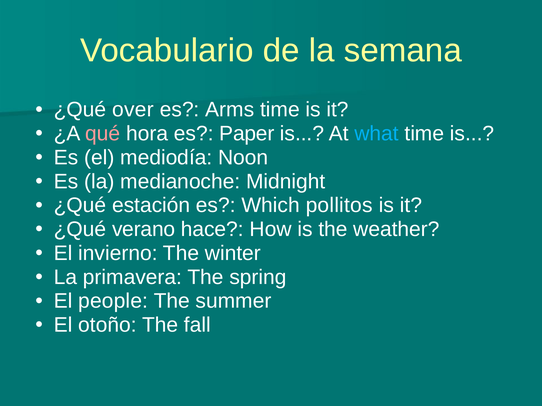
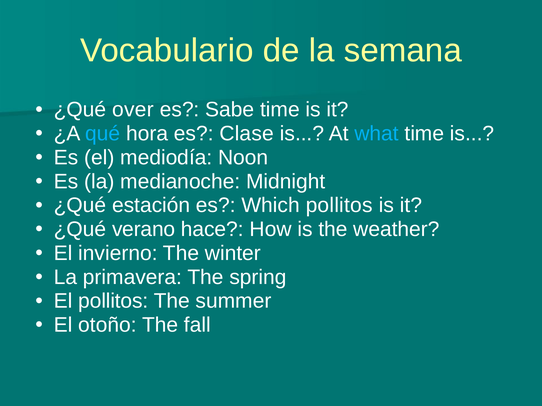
Arms: Arms -> Sabe (230, 110)
qué colour: pink -> light blue (103, 134)
Paper: Paper -> Clase (247, 134)
El people: people -> pollitos (113, 301)
